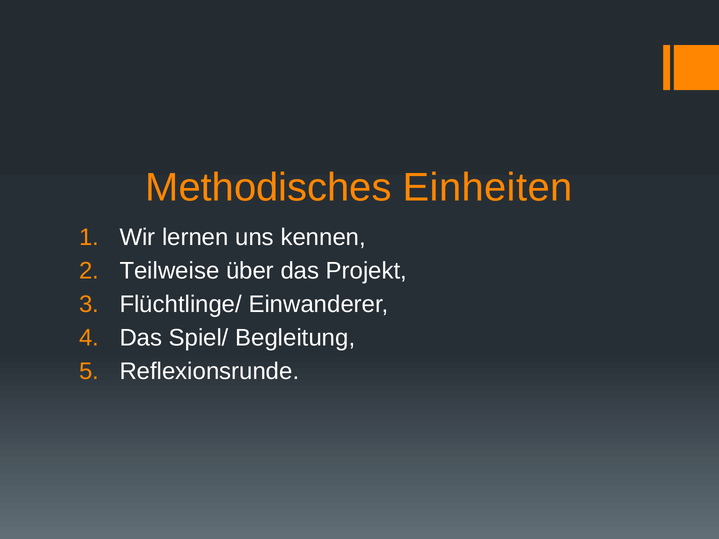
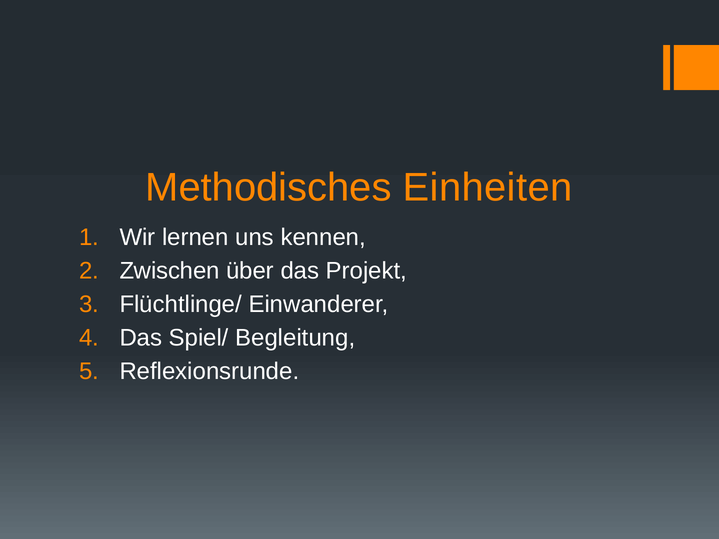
Teilweise: Teilweise -> Zwischen (170, 271)
